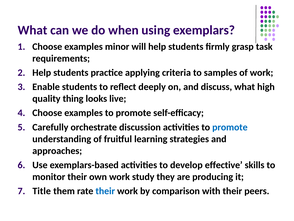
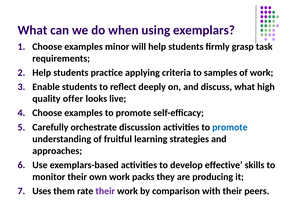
thing: thing -> offer (73, 98)
study: study -> packs (143, 176)
Title: Title -> Uses (42, 191)
their colour: blue -> purple (105, 191)
